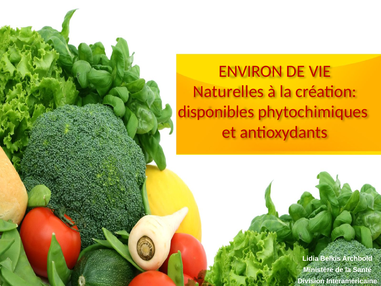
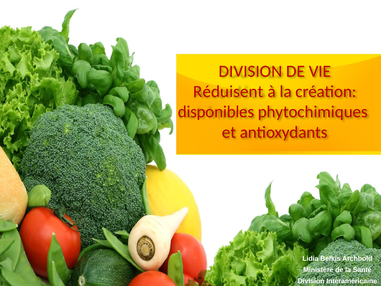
ENVIRON: ENVIRON -> DIVISION (250, 71)
Naturelles: Naturelles -> Réduisent (228, 91)
